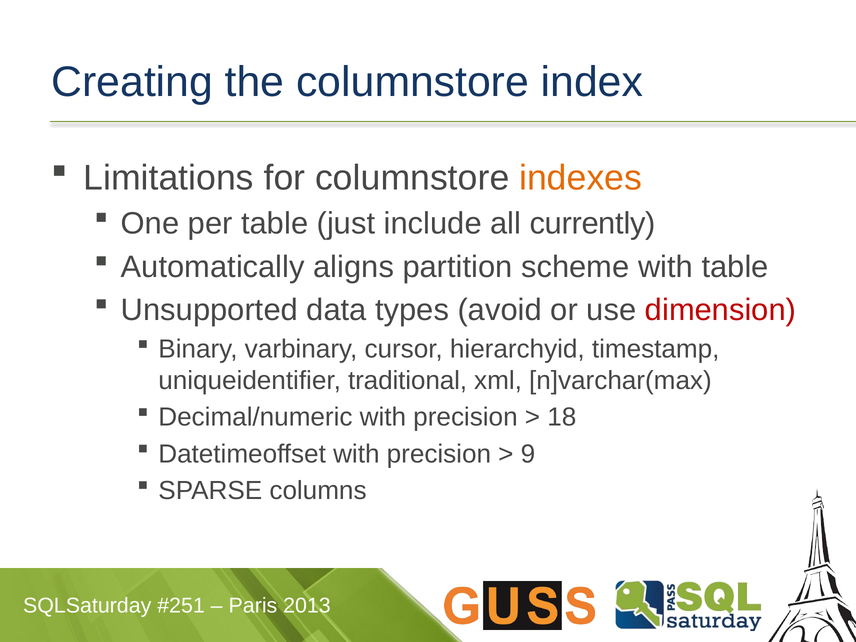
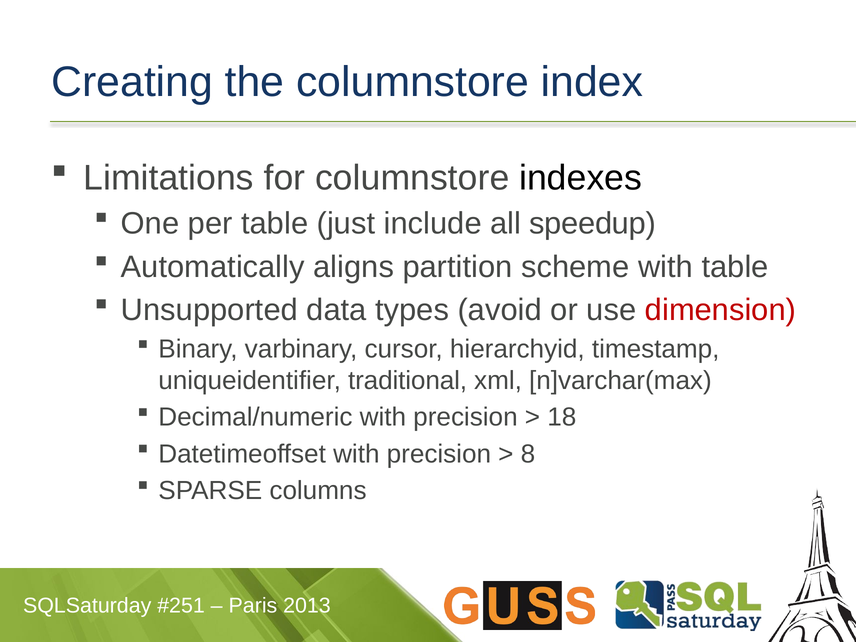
indexes colour: orange -> black (581, 178)
currently: currently -> speedup (593, 224)
9: 9 -> 8 (528, 454)
